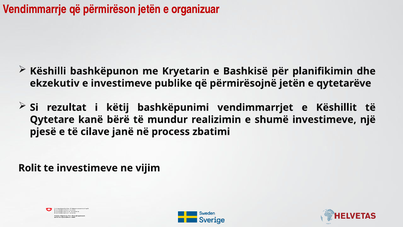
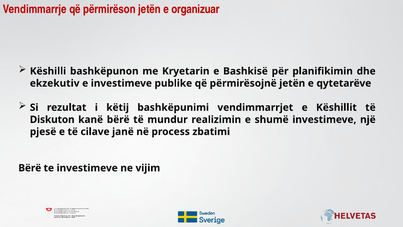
Qytetare: Qytetare -> Diskuton (52, 119)
Rolit: Rolit -> Bërë (30, 168)
